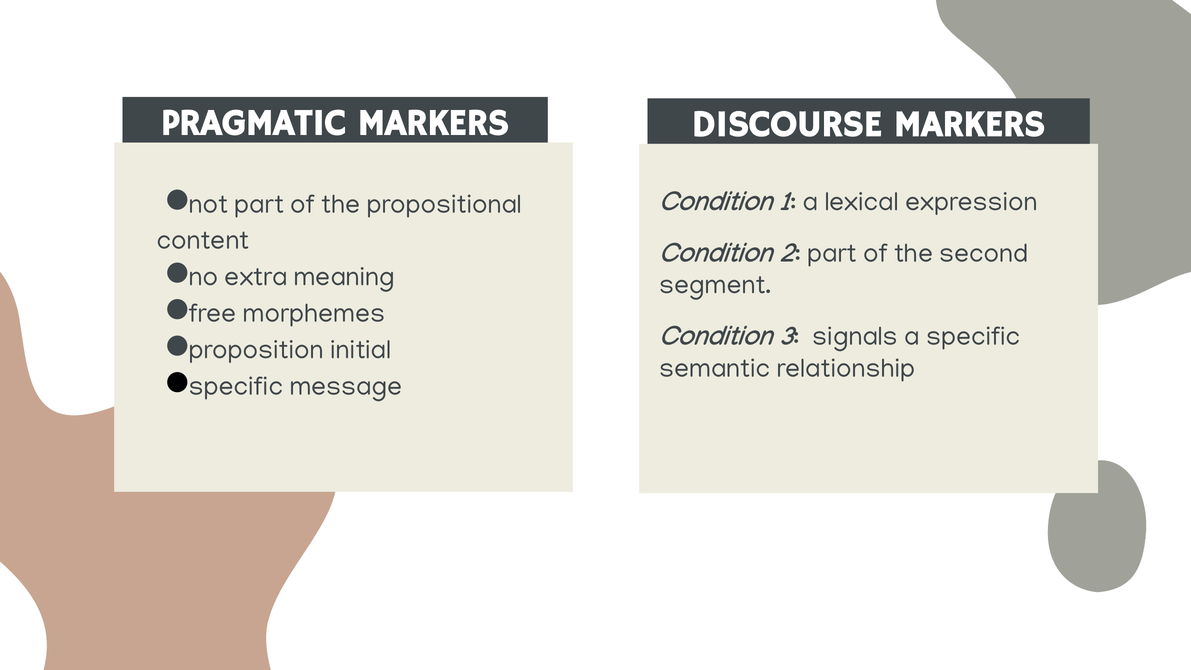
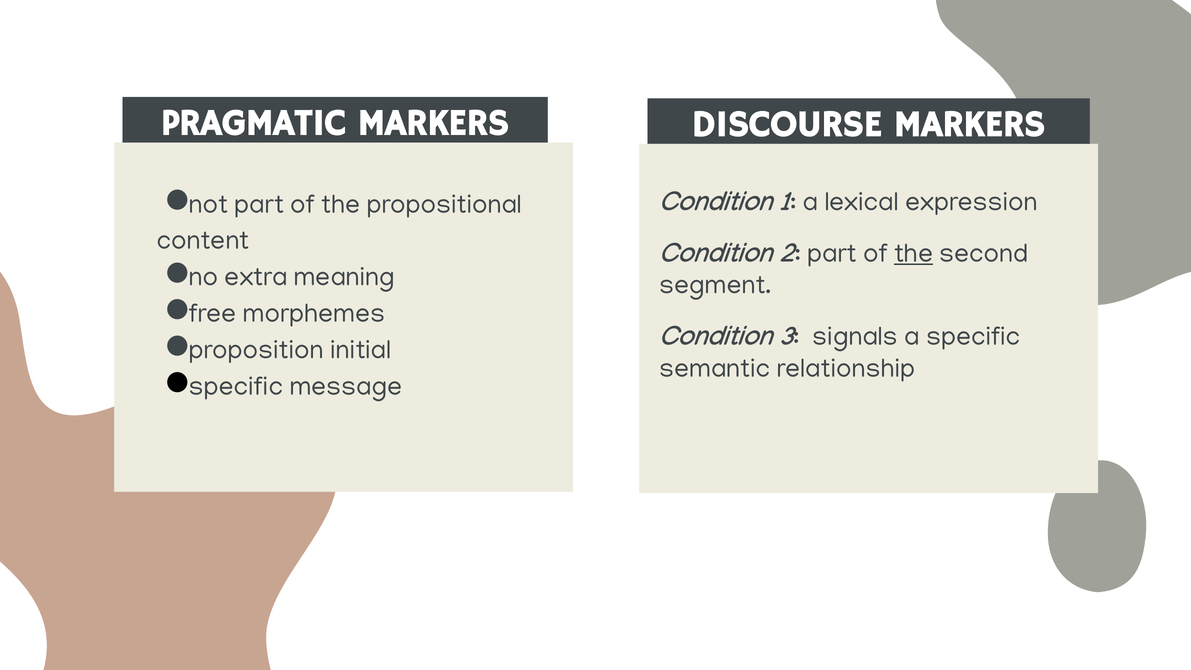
the underline: none -> present (914, 253)
